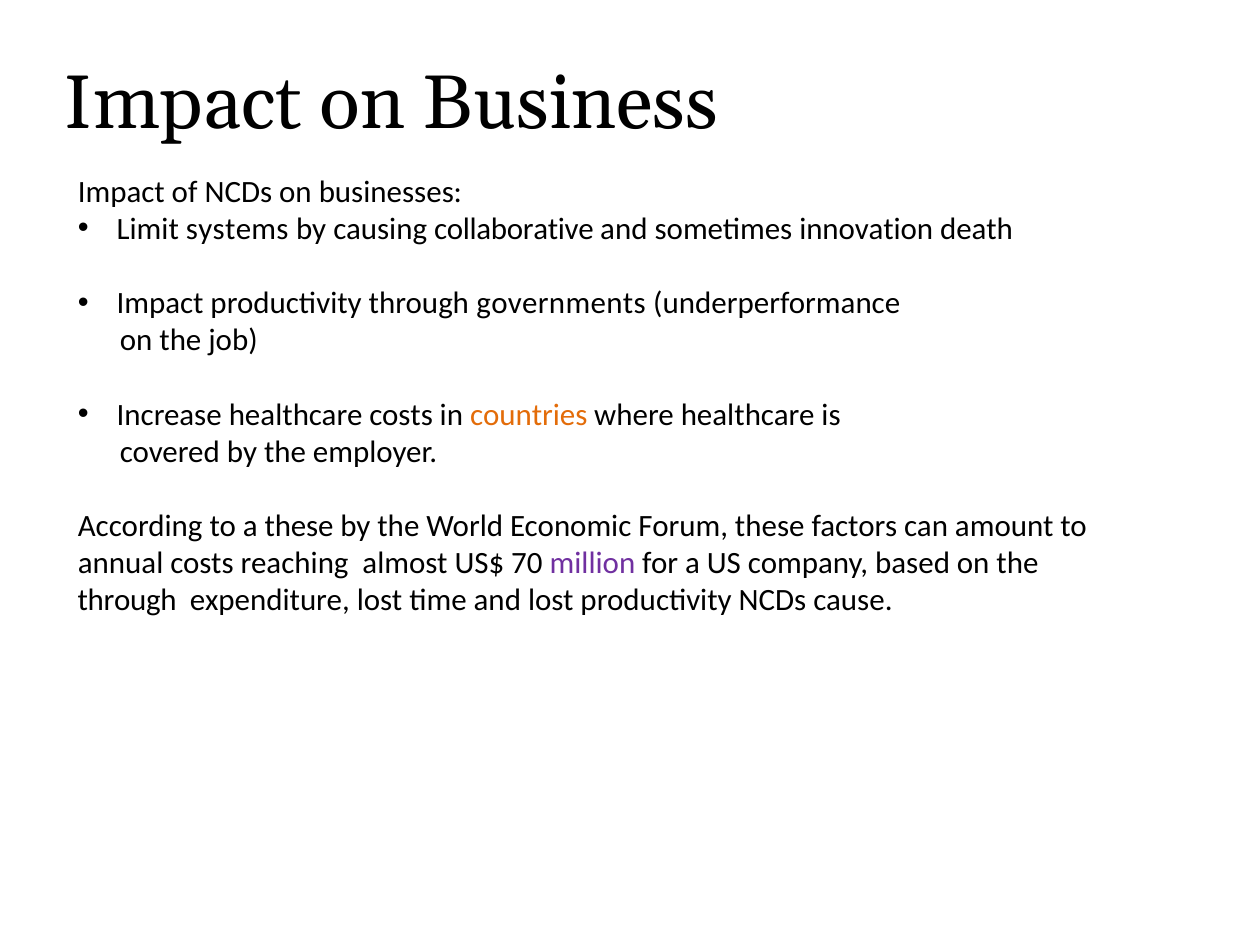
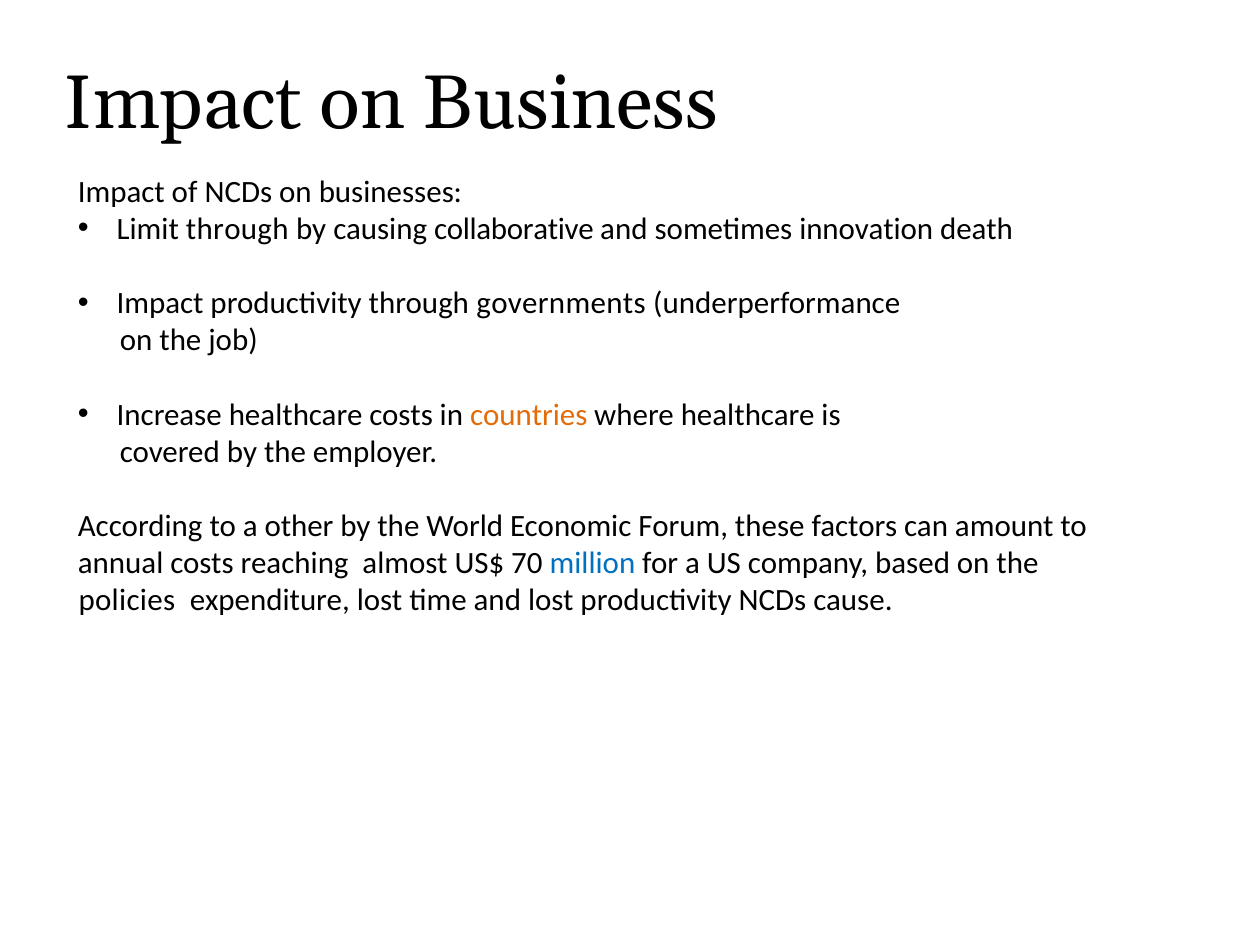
Limit systems: systems -> through (237, 229)
a these: these -> other (299, 527)
million colour: purple -> blue (592, 564)
through: through -> policies (127, 601)
